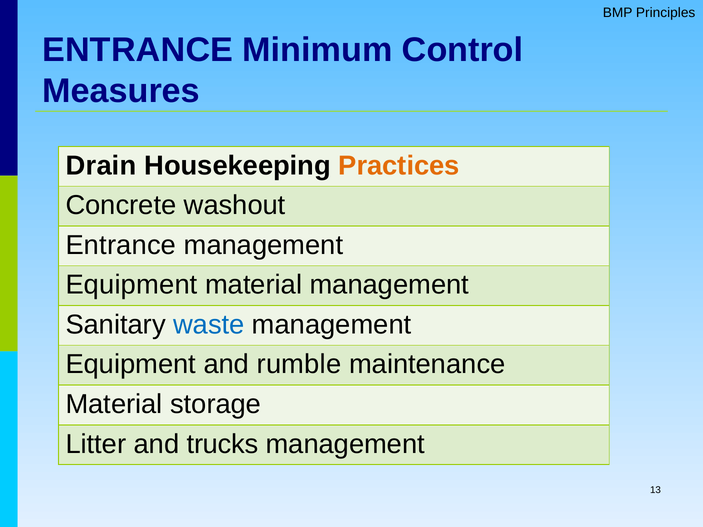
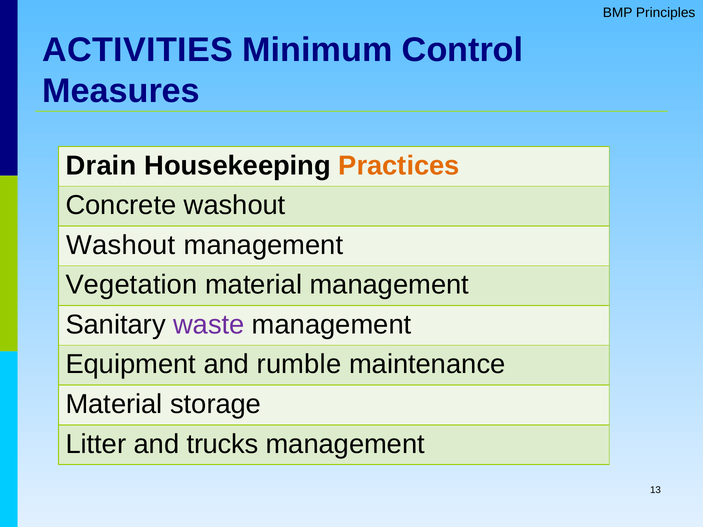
ENTRANCE: ENTRANCE -> ACTIVITIES (138, 50)
Entrance: Entrance -> Washout (121, 245)
Equipment: Equipment -> Vegetation (132, 285)
waste colour: blue -> purple (209, 325)
